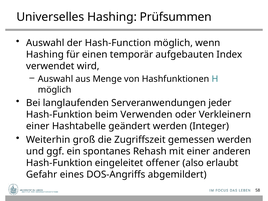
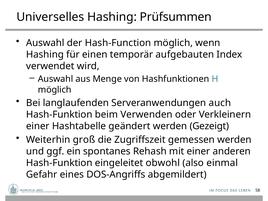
jeder: jeder -> auch (220, 103)
Integer: Integer -> Gezeigt (209, 126)
offener: offener -> obwohl (163, 163)
erlaubt: erlaubt -> einmal (222, 163)
